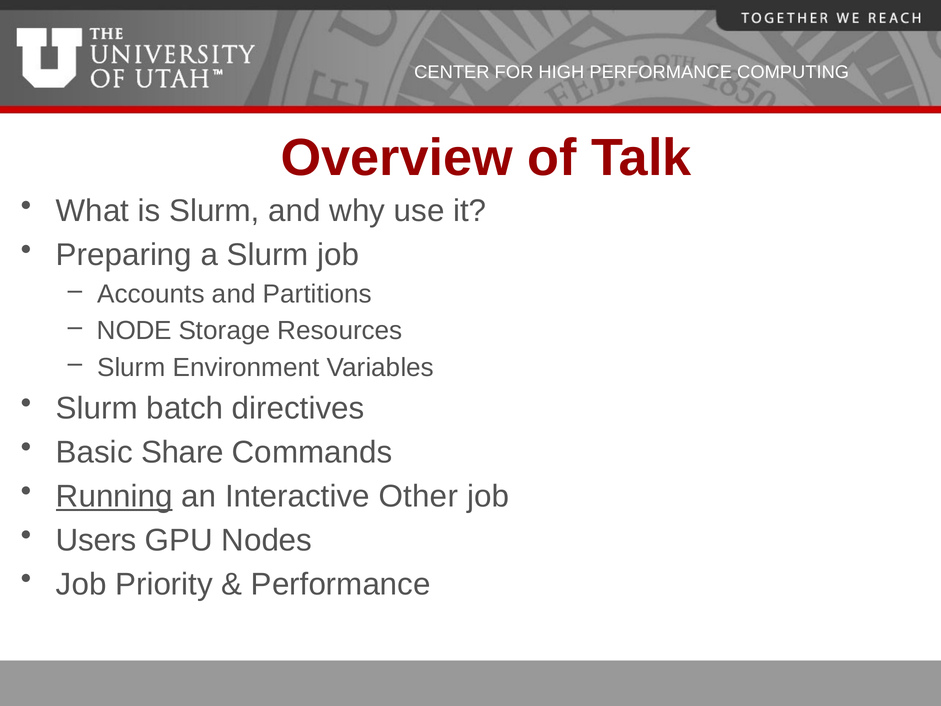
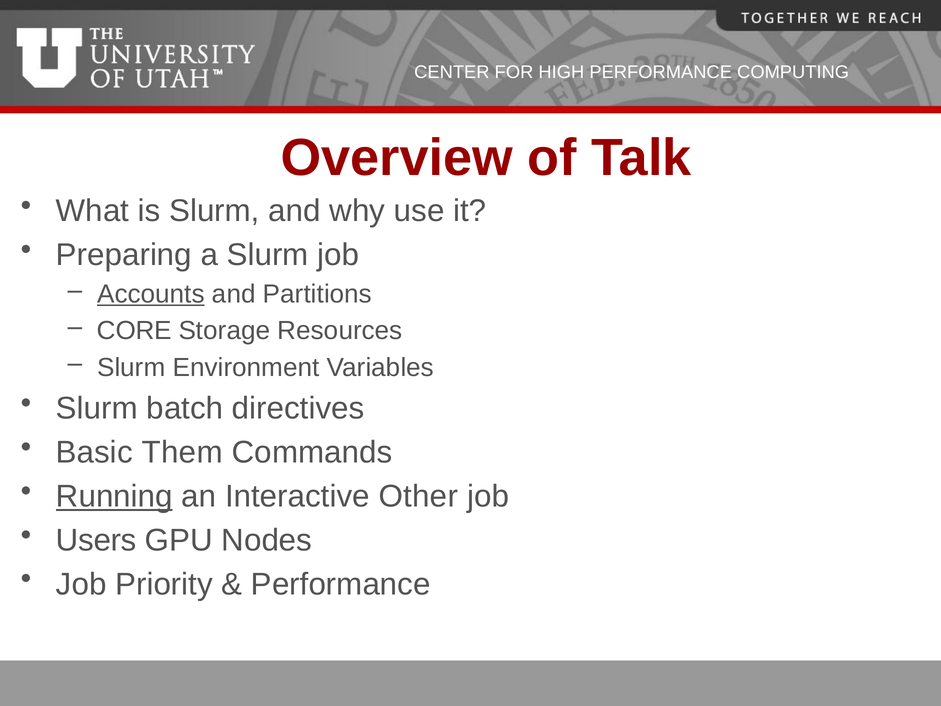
Accounts underline: none -> present (151, 294)
NODE: NODE -> CORE (134, 331)
Share: Share -> Them (182, 452)
